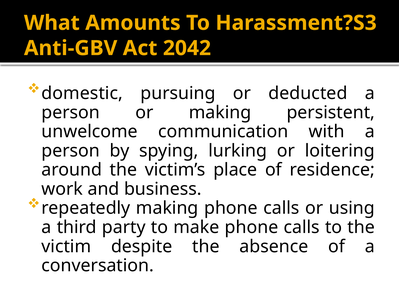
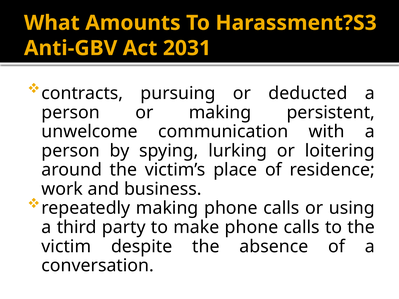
2042: 2042 -> 2031 (187, 48)
domestic: domestic -> contracts (82, 93)
